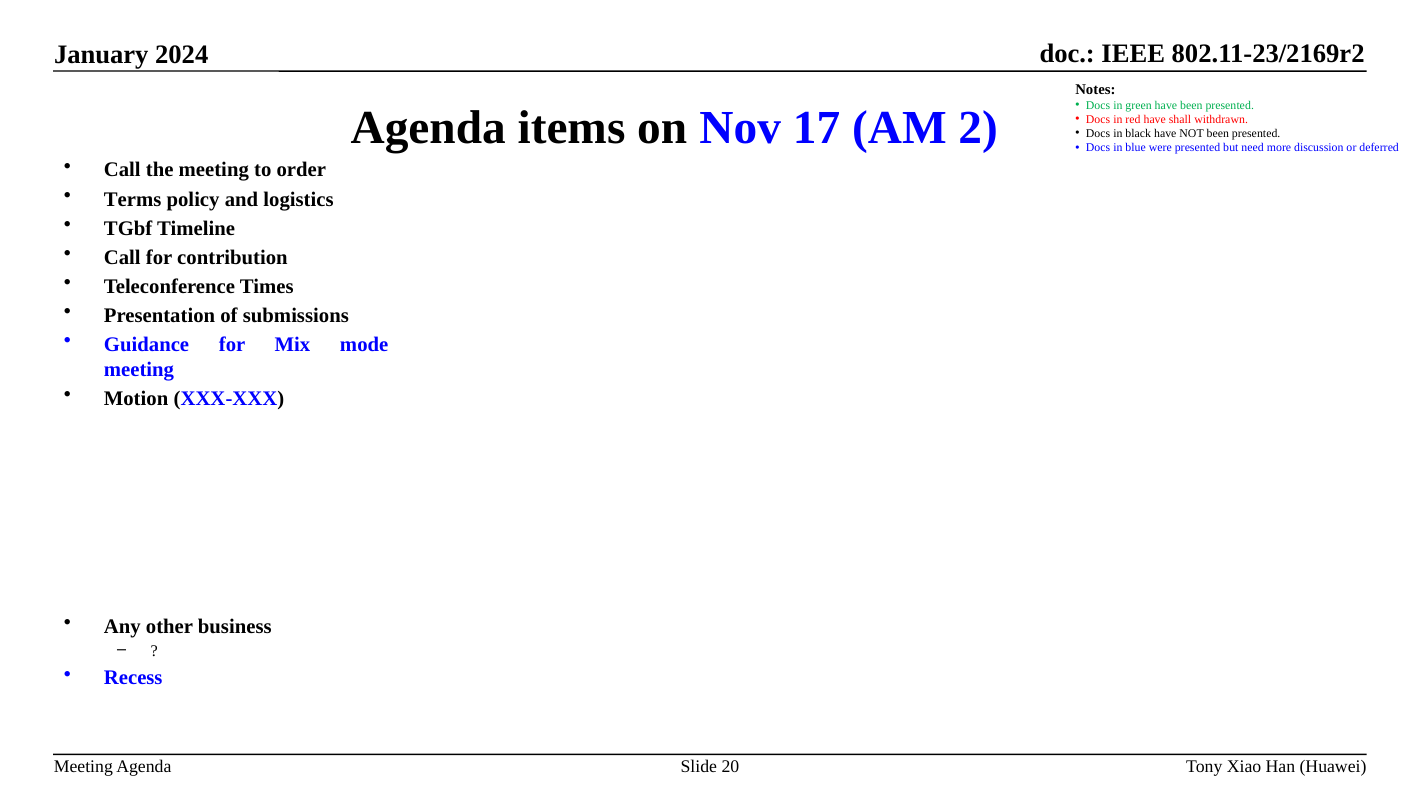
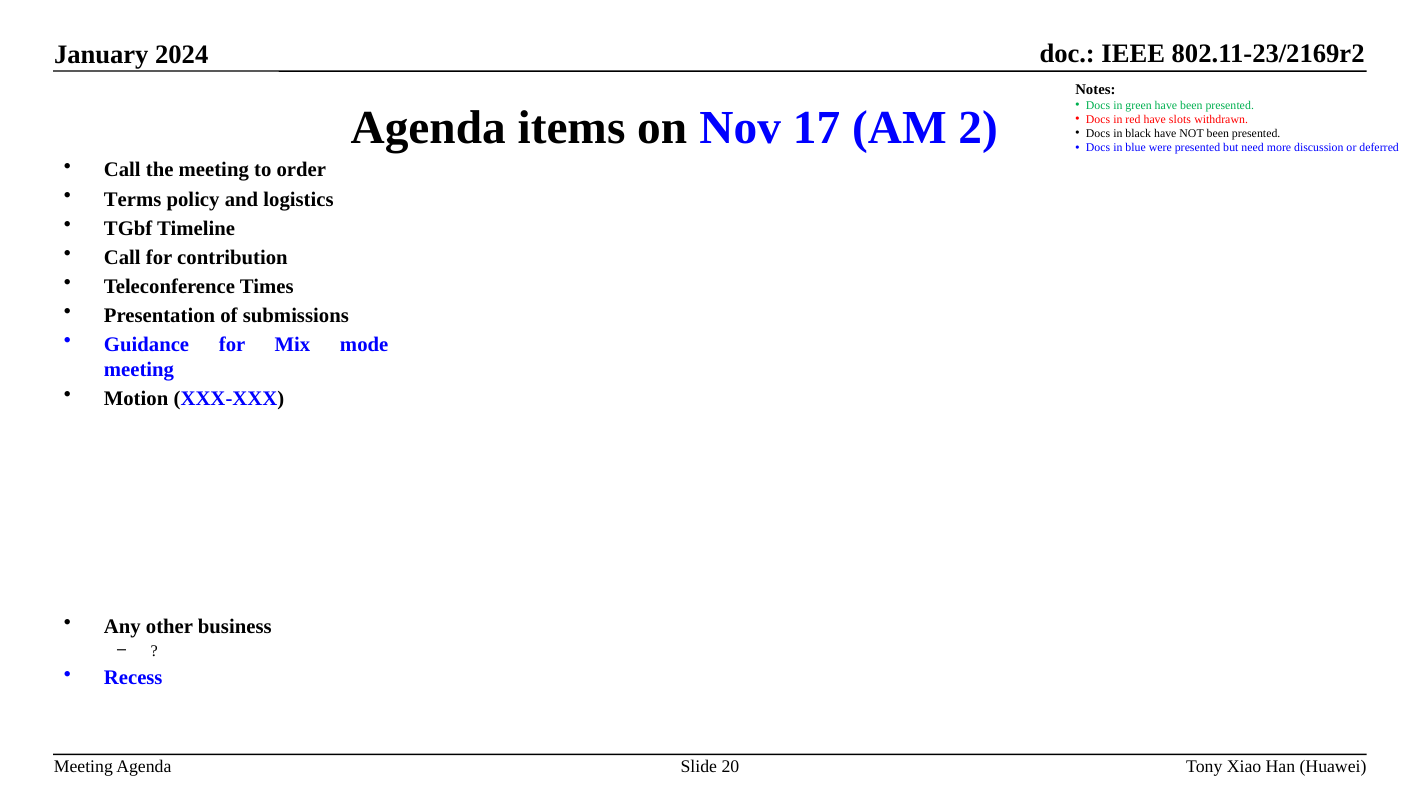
shall: shall -> slots (1180, 119)
